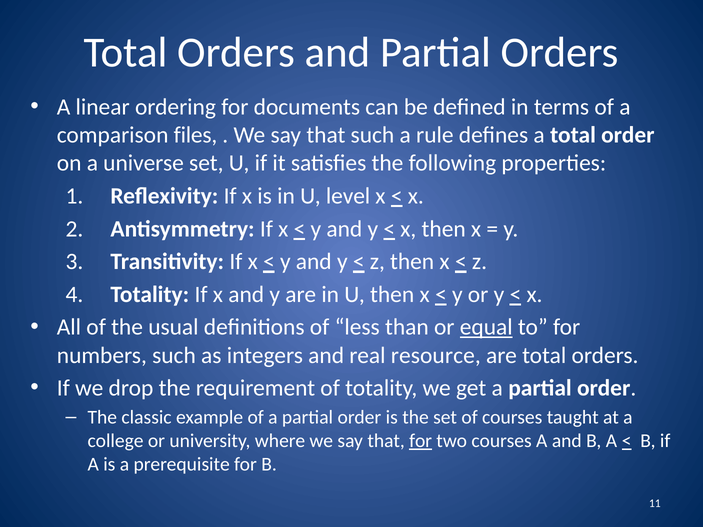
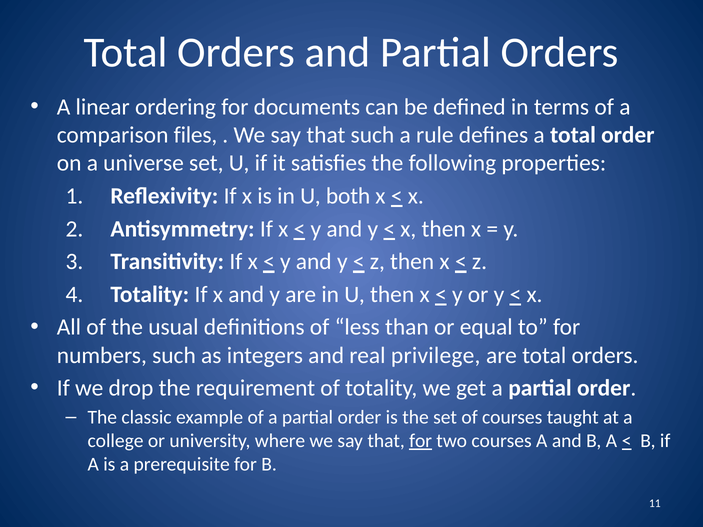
level: level -> both (348, 196)
equal underline: present -> none (486, 327)
resource: resource -> privilege (436, 355)
